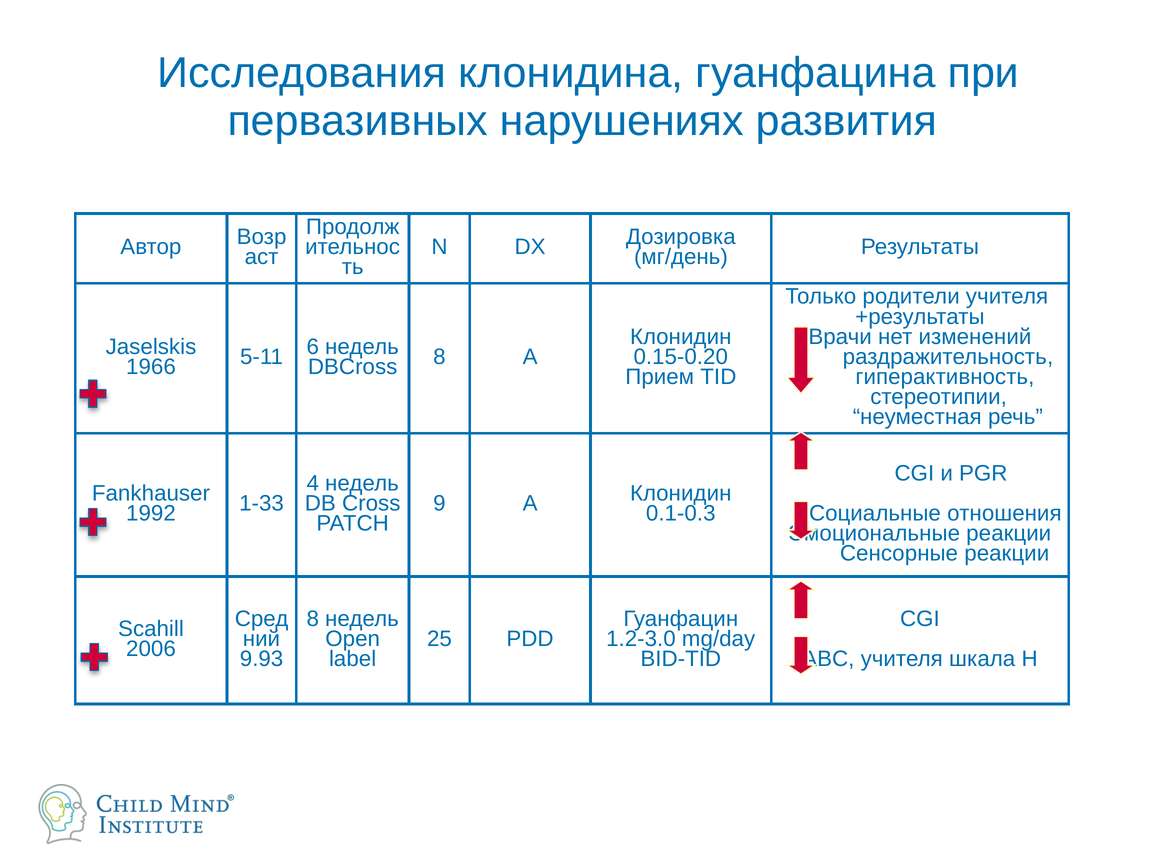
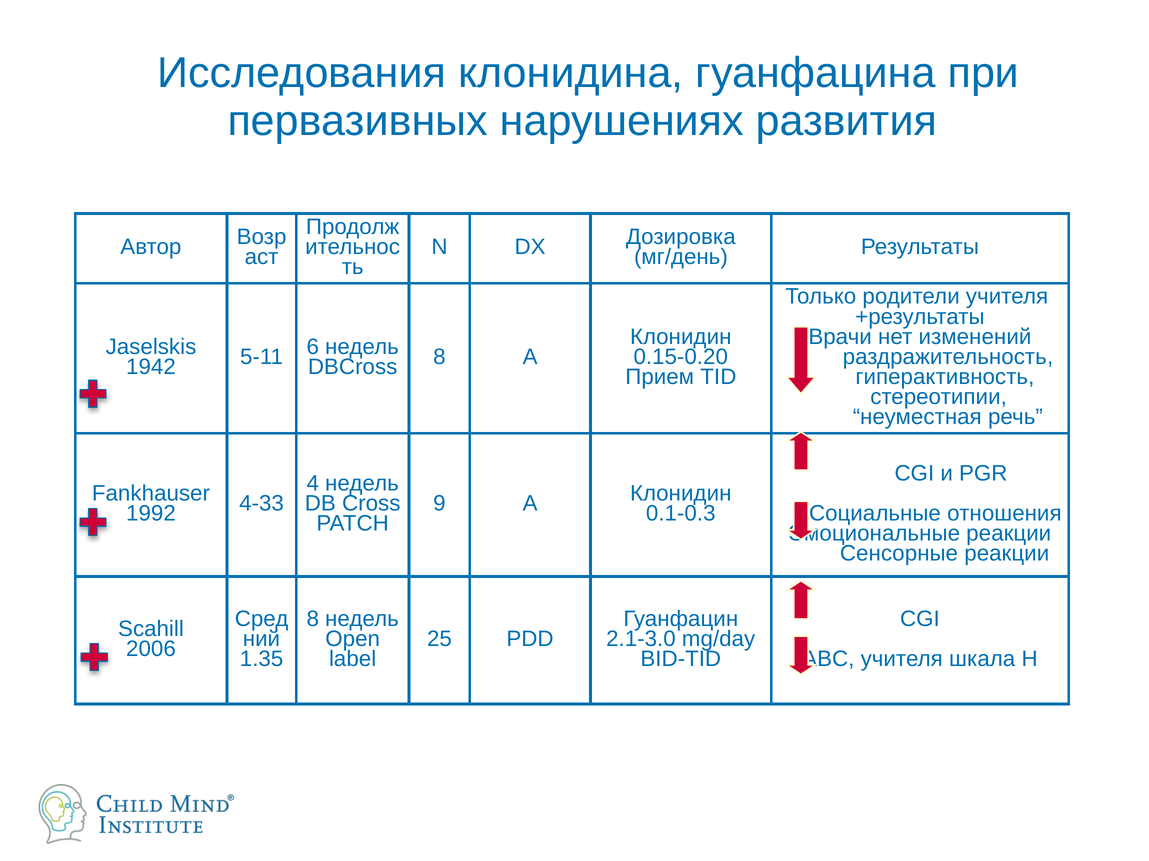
1966: 1966 -> 1942 (151, 367)
1-33: 1-33 -> 4-33 (262, 504)
1.2-3.0: 1.2-3.0 -> 2.1-3.0 (641, 639)
9.93: 9.93 -> 1.35 (262, 659)
